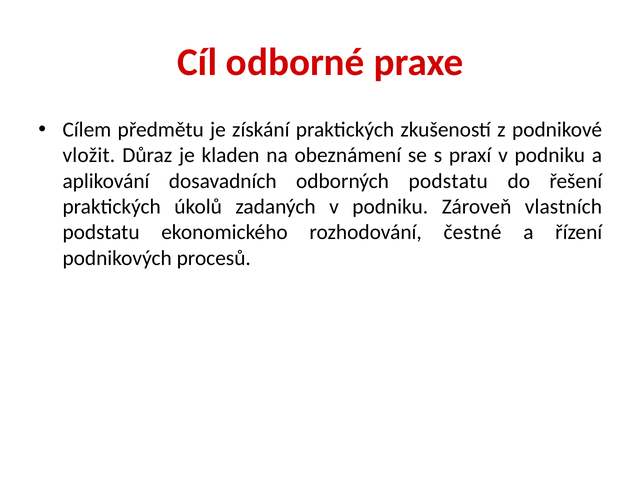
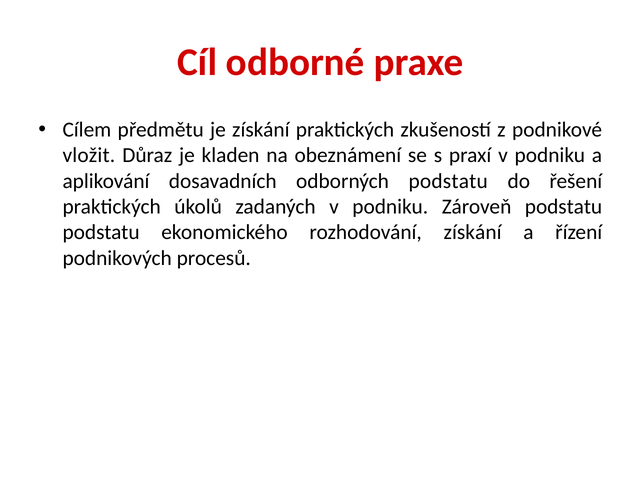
Zároveň vlastních: vlastních -> podstatu (564, 207)
rozhodování čestné: čestné -> získání (473, 232)
